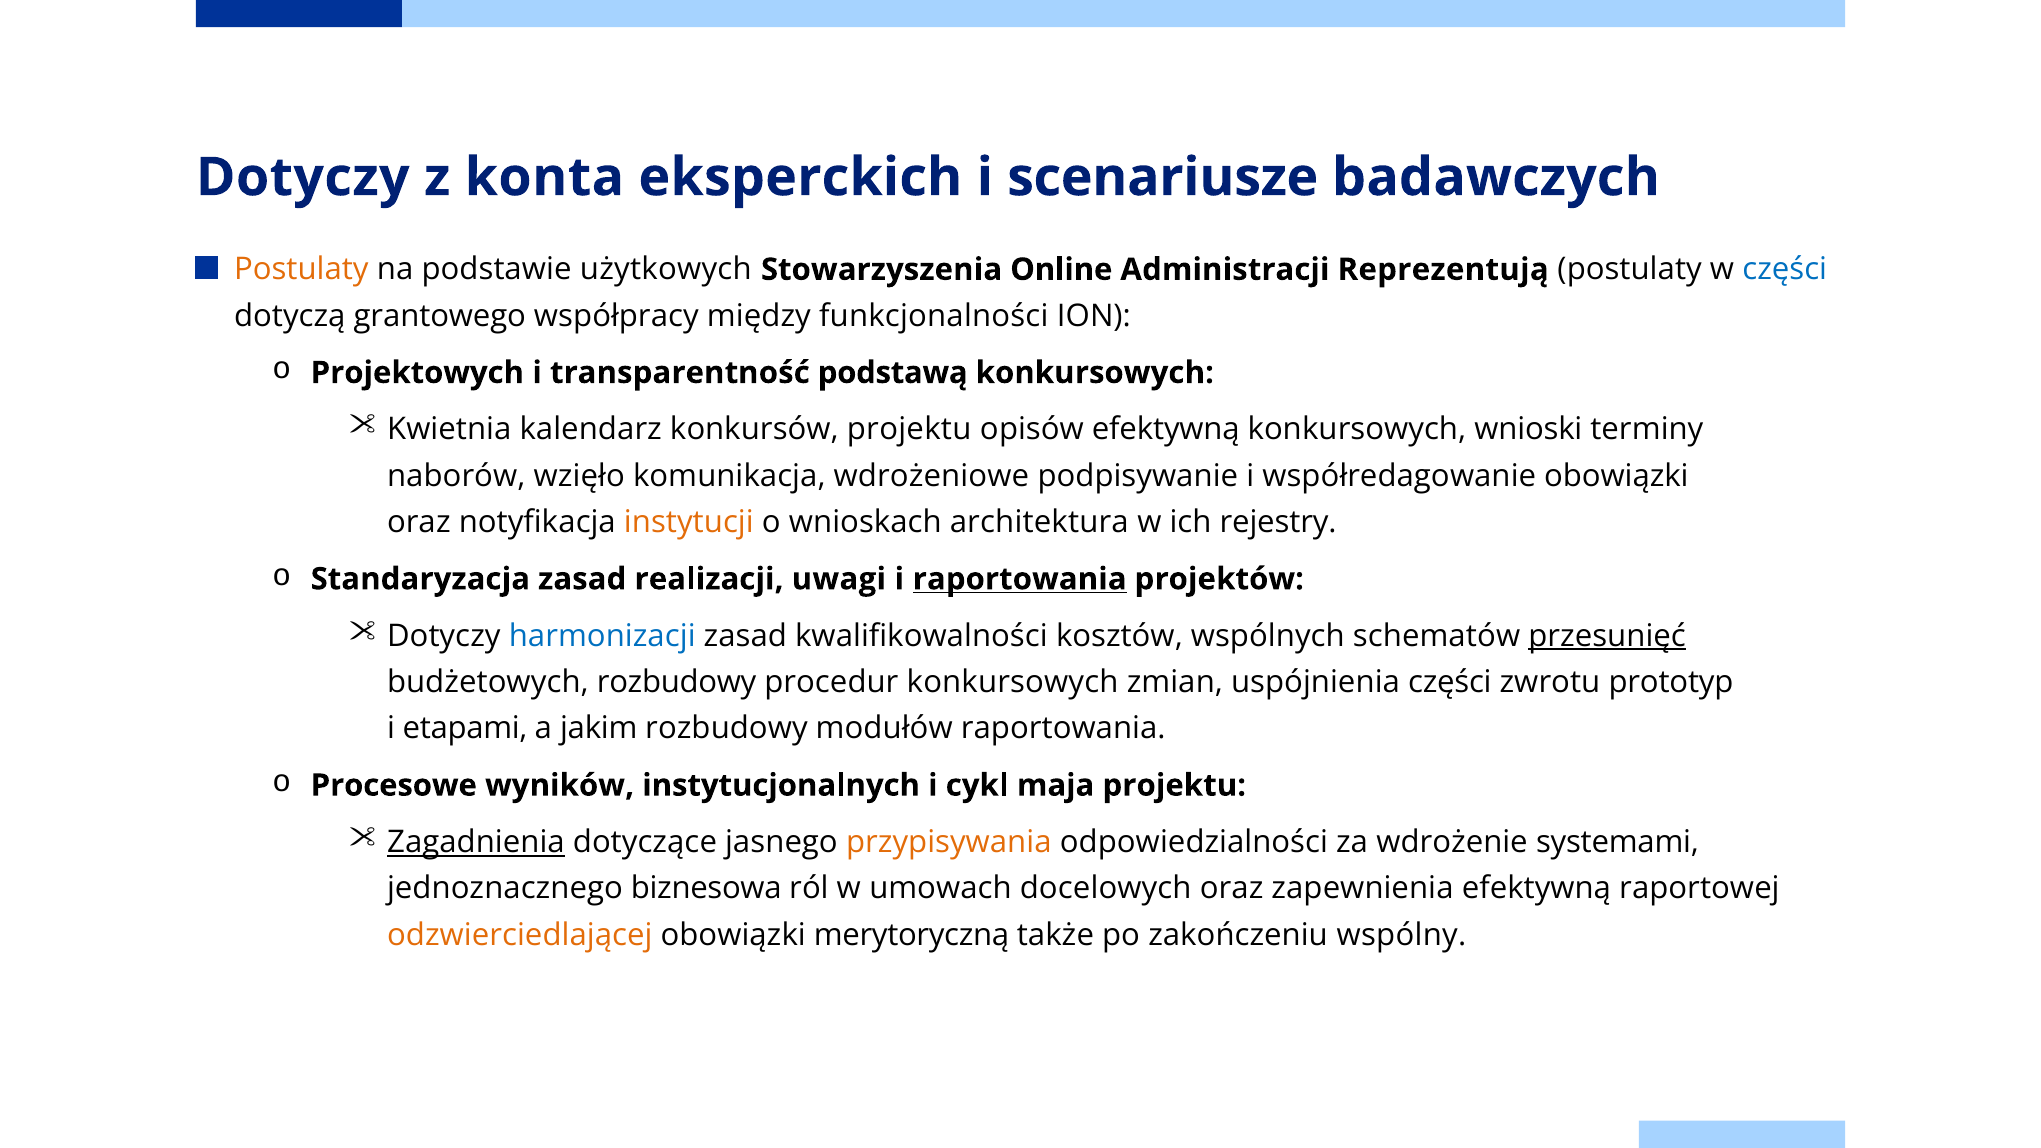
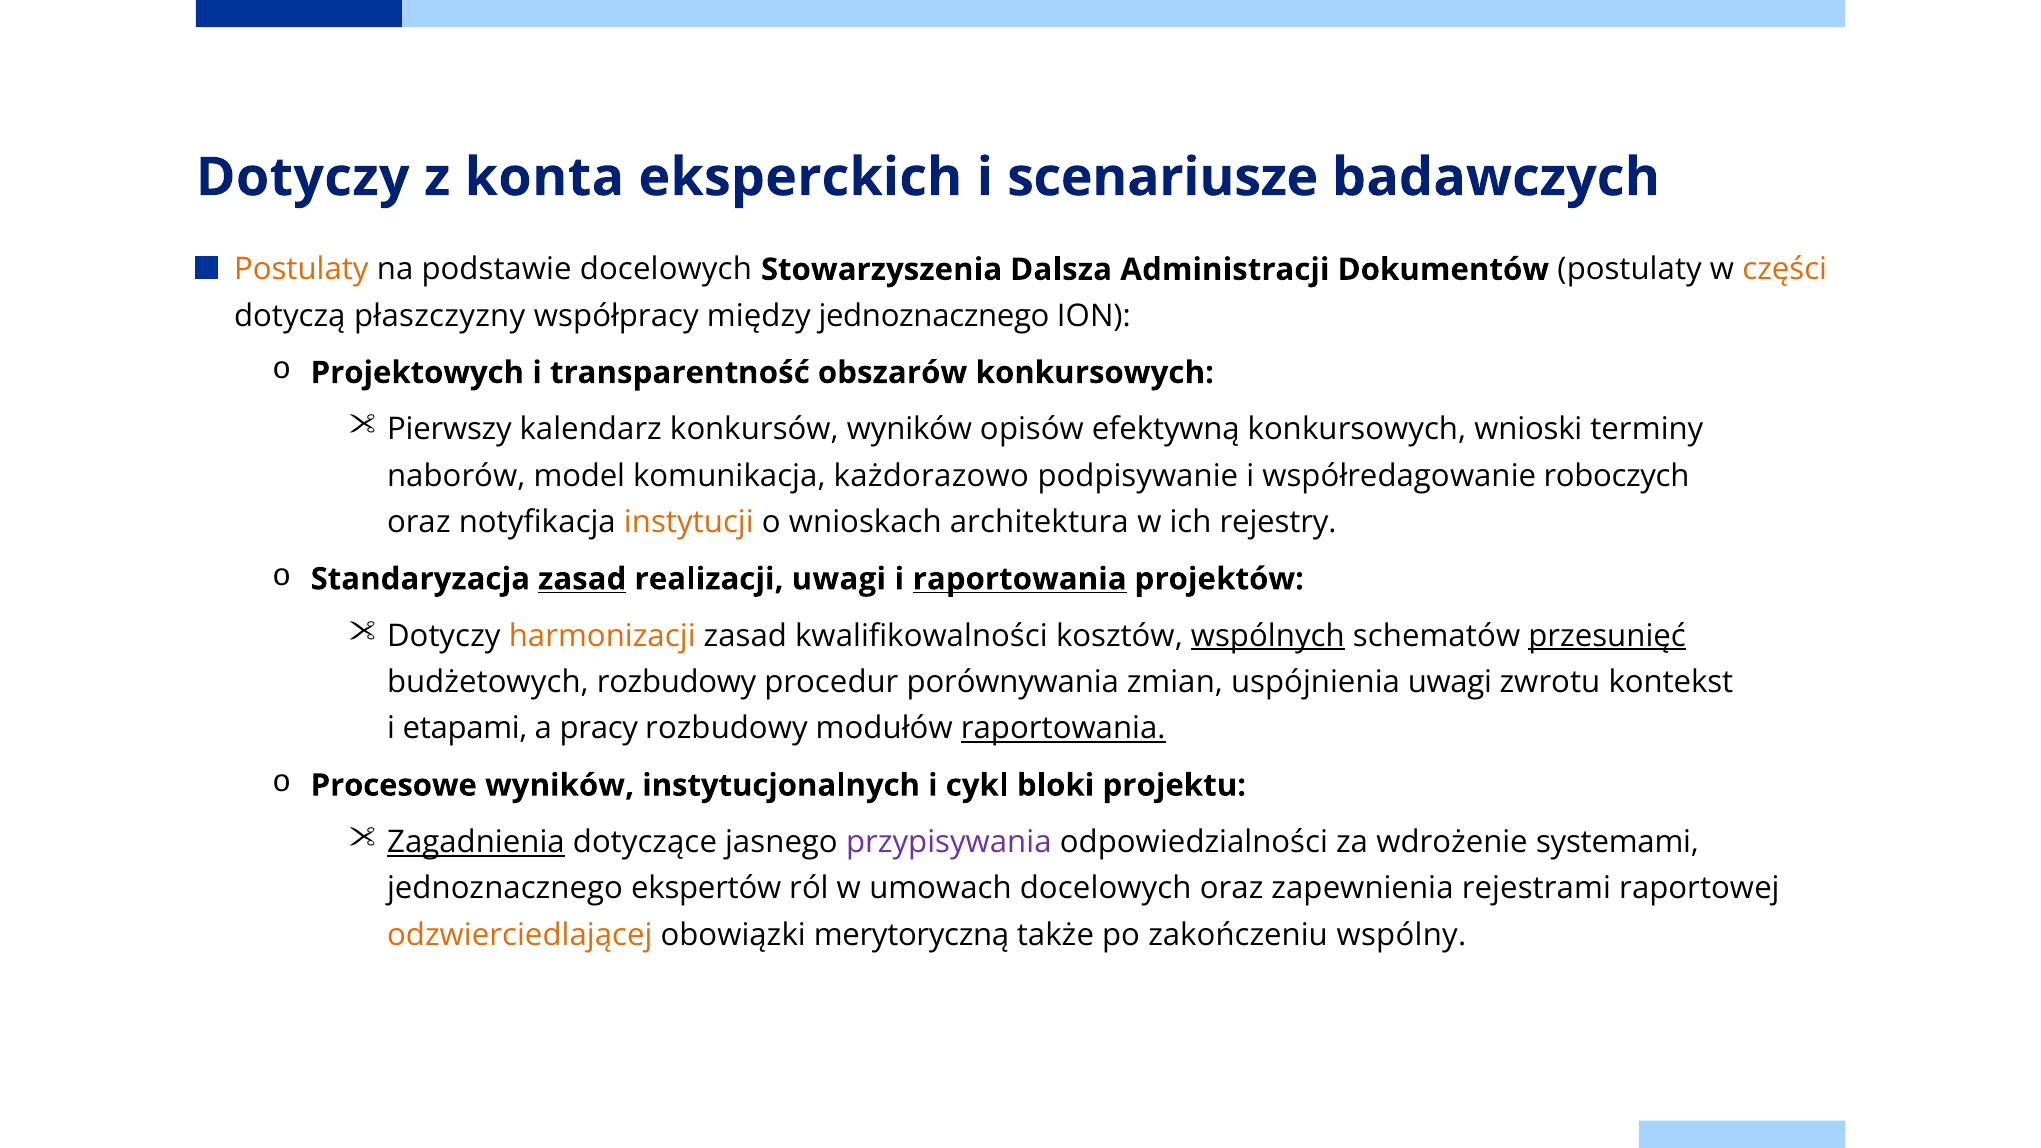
podstawie użytkowych: użytkowych -> docelowych (666, 270)
Online: Online -> Dalsza (1061, 270)
Reprezentują: Reprezentują -> Dokumentów (1443, 270)
części colour: blue -> orange (1785, 270)
grantowego: grantowego -> płaszczyzny (440, 316)
między funkcjonalności: funkcjonalności -> jednoznacznego (934, 316)
podstawą: podstawą -> obszarów (893, 373)
Kwietnia: Kwietnia -> Pierwszy (449, 430)
konkursów projektu: projektu -> wyników (909, 430)
wzięło: wzięło -> model (579, 476)
wdrożeniowe: wdrożeniowe -> każdorazowo (931, 476)
współredagowanie obowiązki: obowiązki -> roboczych (1617, 476)
zasad underline: none -> present (582, 579)
harmonizacji colour: blue -> orange (602, 636)
wspólnych underline: none -> present (1268, 636)
procedur konkursowych: konkursowych -> porównywania (1013, 682)
uspójnienia części: części -> uwagi (1450, 682)
prototyp: prototyp -> kontekst (1671, 682)
jakim: jakim -> pracy (599, 729)
raportowania underline: none -> present (1063, 729)
maja: maja -> bloki (1056, 785)
przypisywania colour: orange -> purple (949, 842)
biznesowa: biznesowa -> ekspertów (706, 889)
zapewnienia efektywną: efektywną -> rejestrami (1536, 889)
